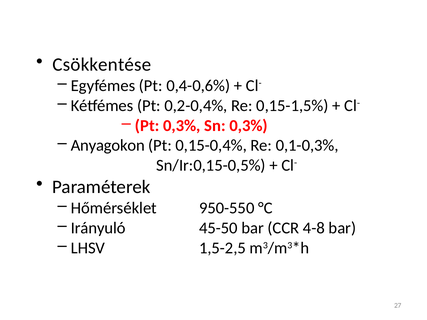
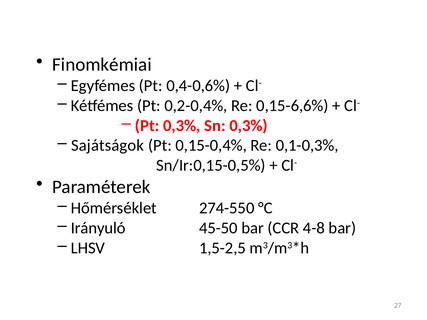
Csökkentése: Csökkentése -> Finomkémiai (102, 65)
0,15-1,5%: 0,15-1,5% -> 0,15-6,6% (292, 106)
Anyagokon: Anyagokon -> Sajátságok (108, 146)
950-550: 950-550 -> 274-550 (227, 208)
